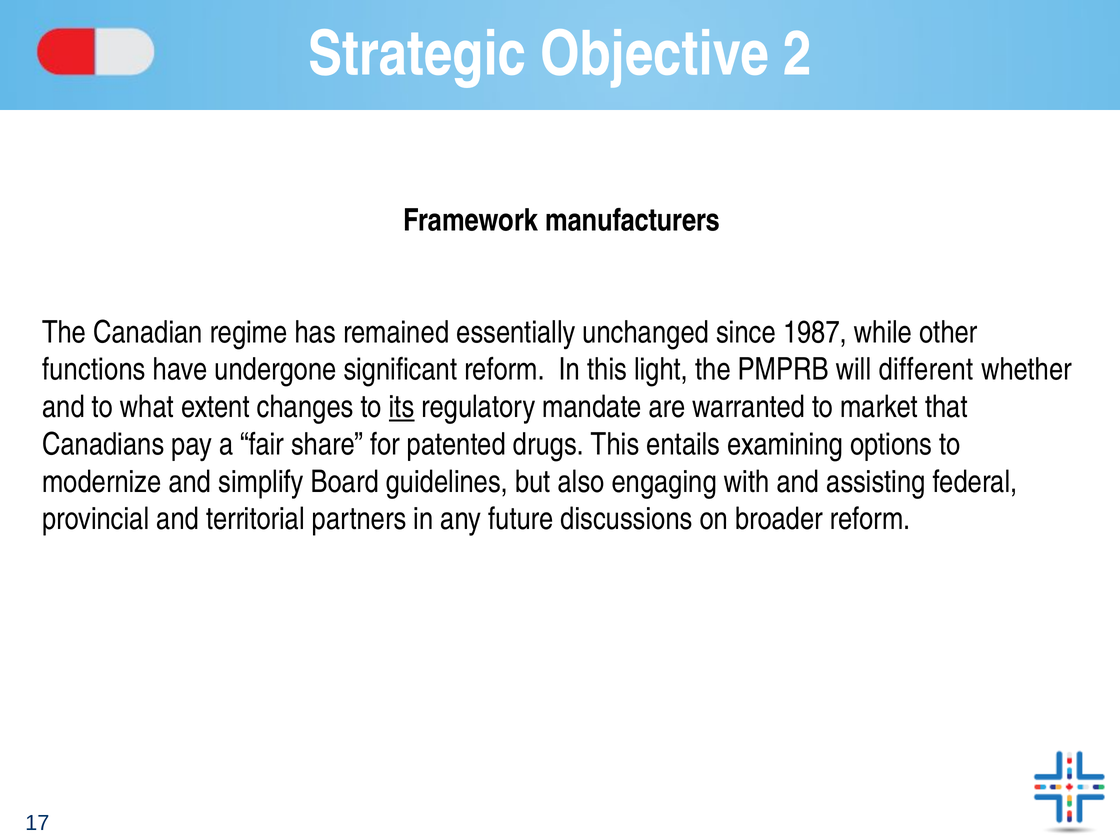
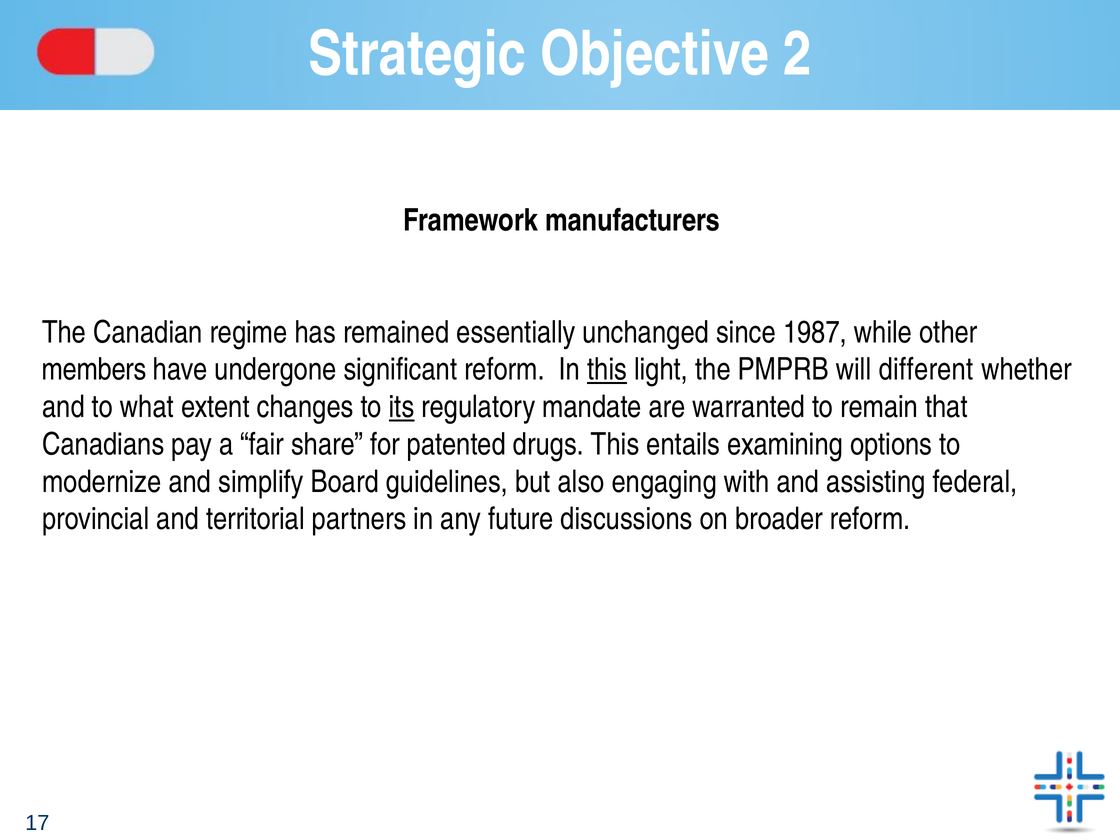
functions: functions -> members (94, 370)
this underline: none -> present (607, 370)
market: market -> remain (879, 407)
